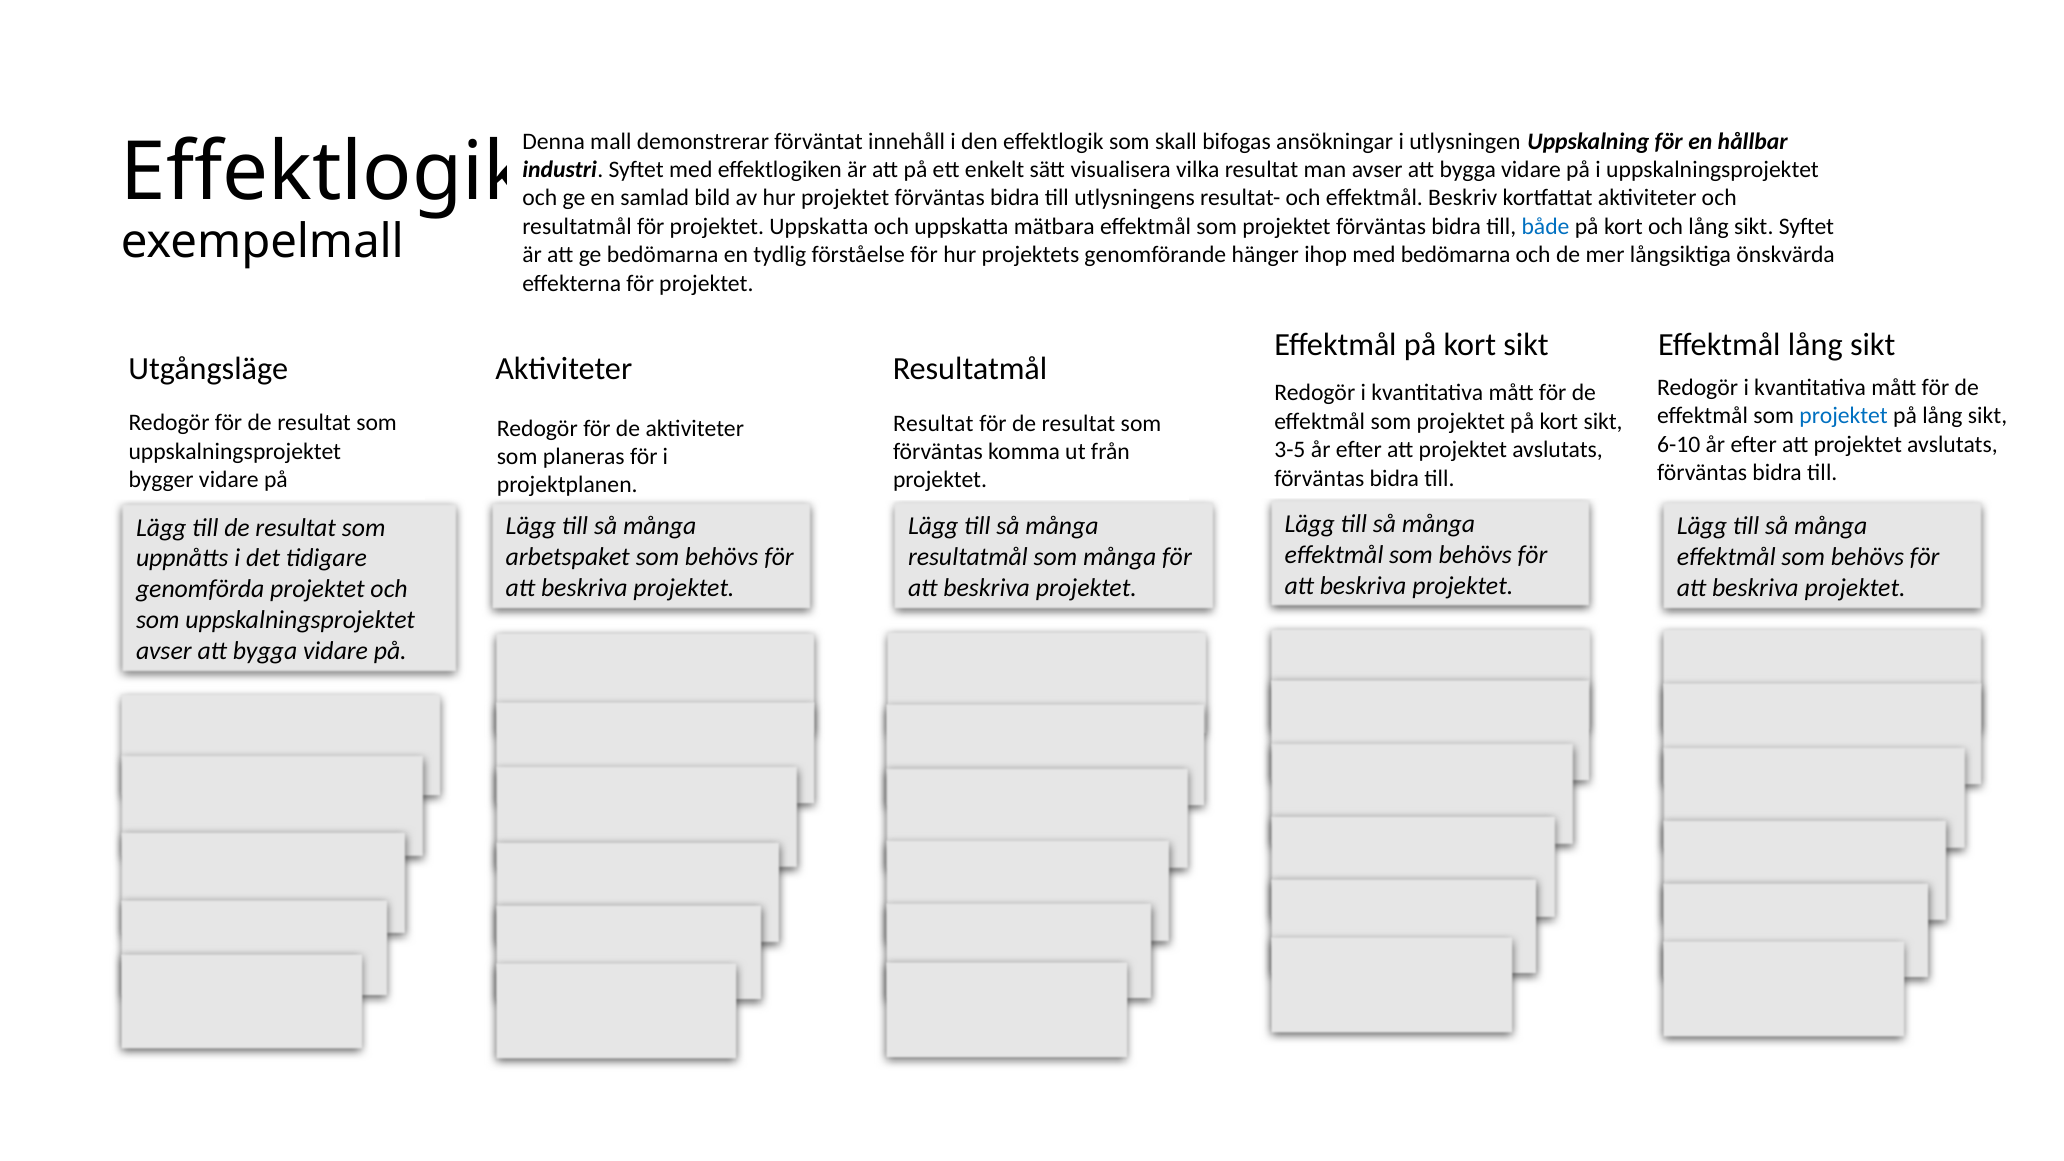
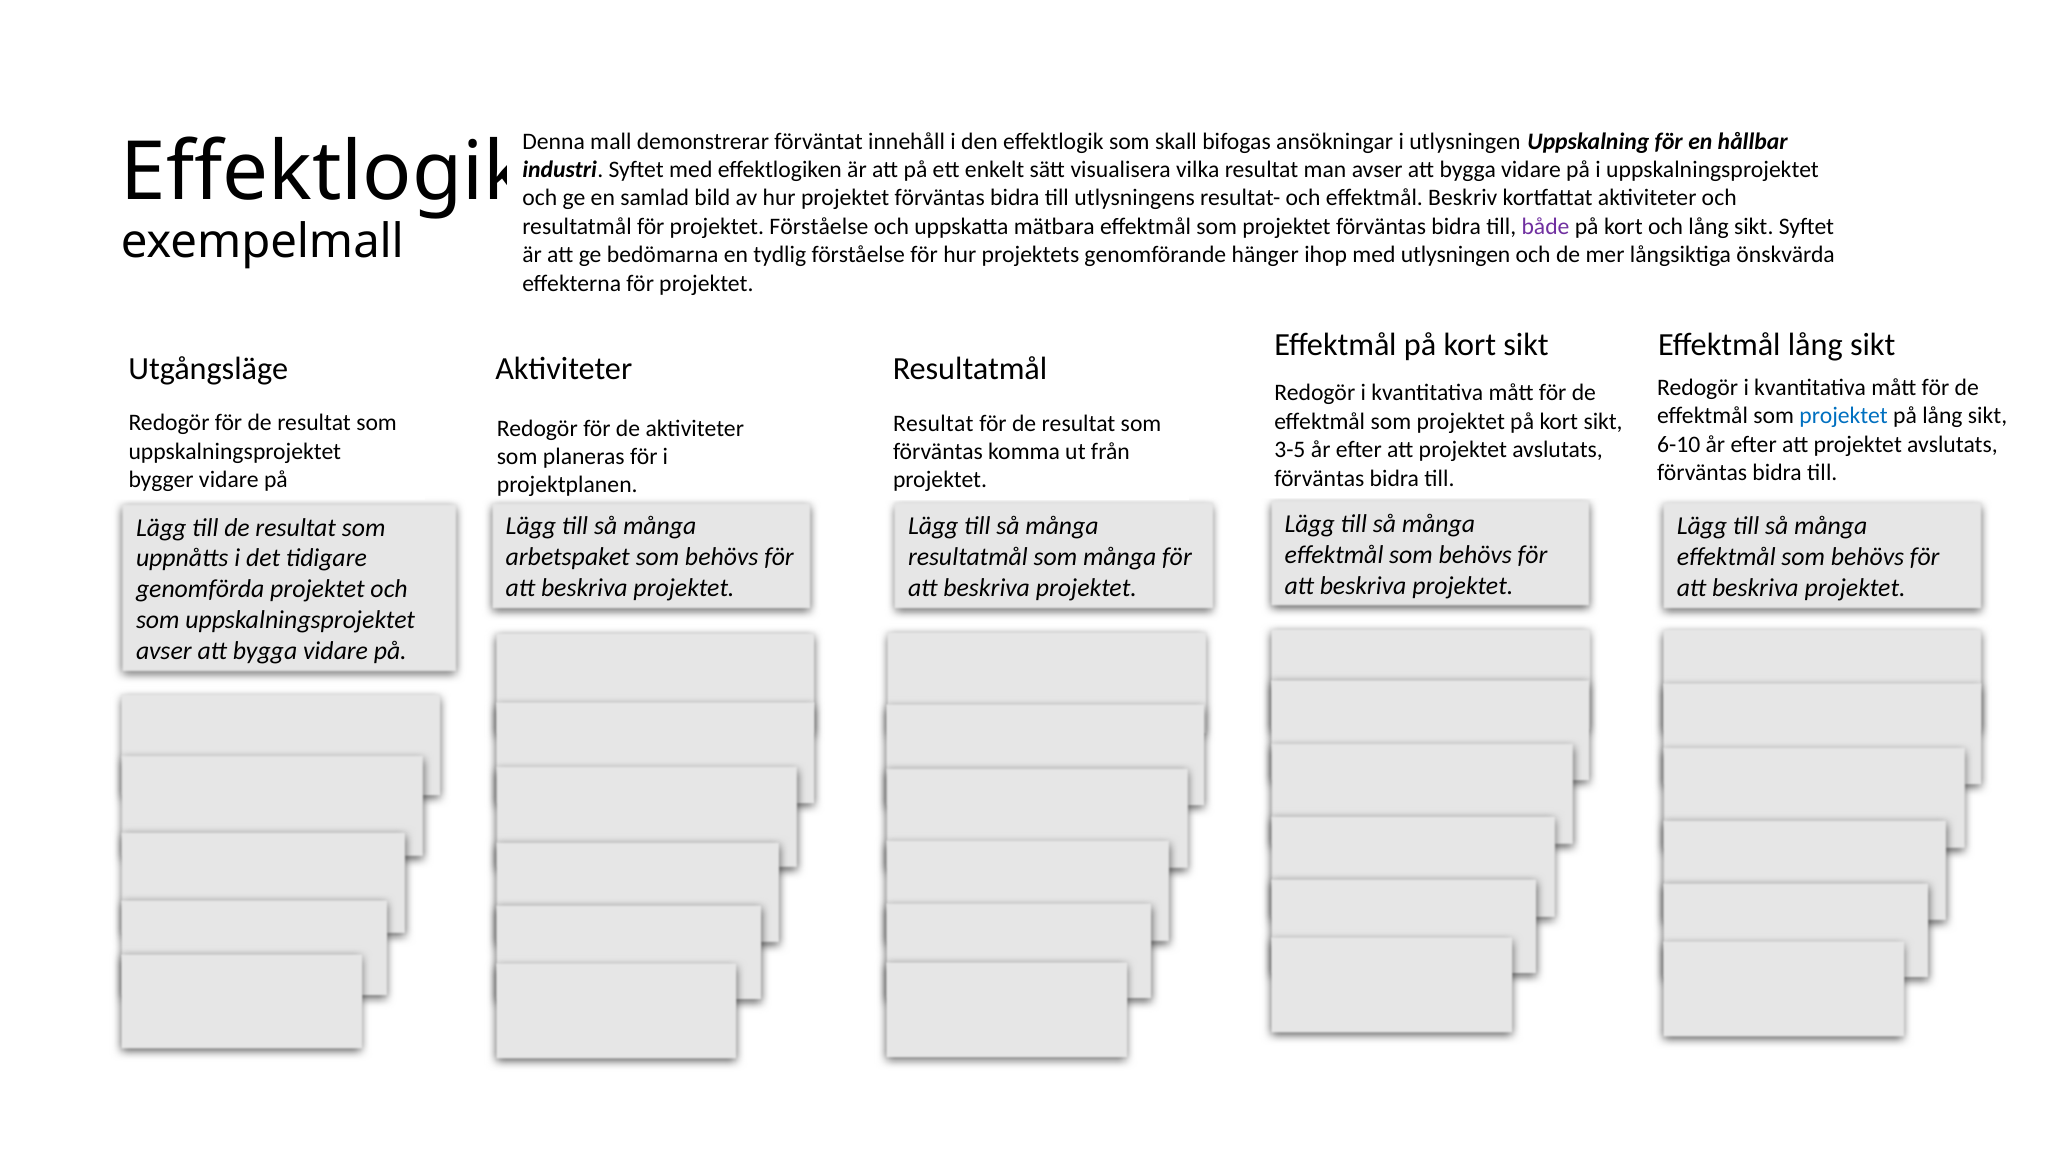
projektet Uppskatta: Uppskatta -> Förståelse (819, 226)
både colour: blue -> purple (1546, 226)
med bedömarna: bedömarna -> utlysningen (1456, 255)
